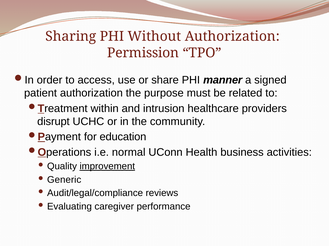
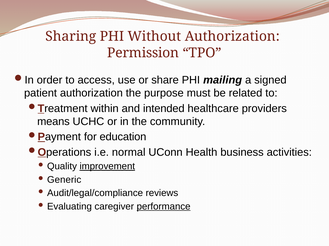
manner: manner -> mailing (223, 80)
intrusion: intrusion -> intended (164, 109)
disrupt: disrupt -> means (53, 122)
performance underline: none -> present (164, 207)
